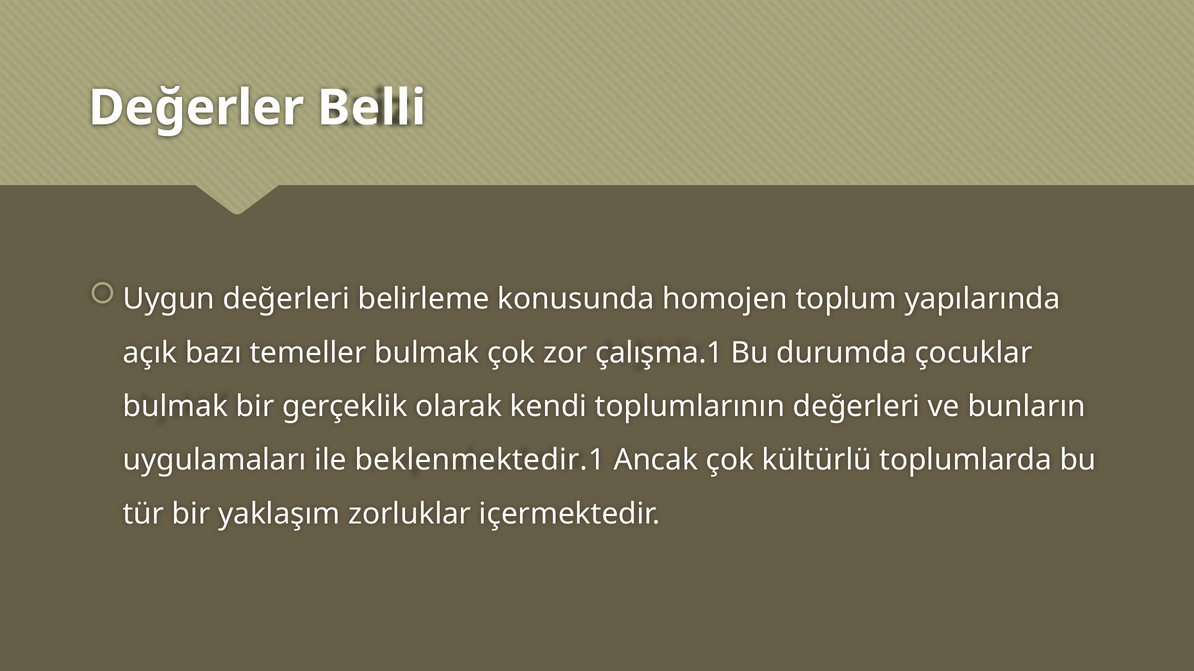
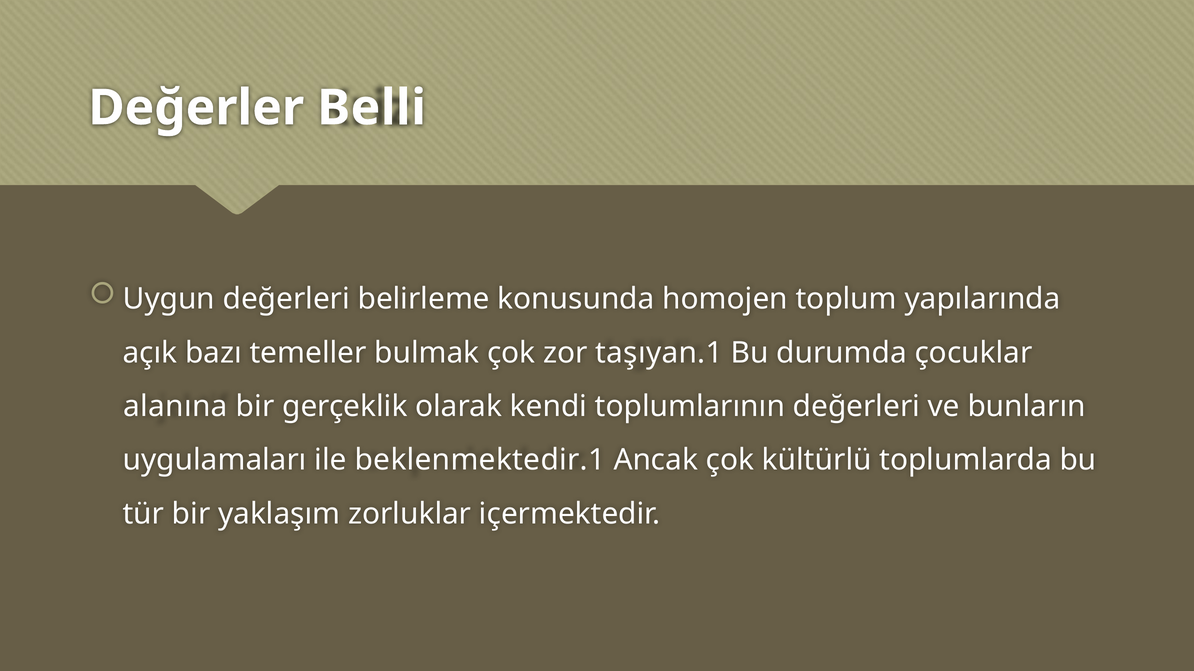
çalışma.1: çalışma.1 -> taşıyan.1 (659, 353)
bulmak: bulmak -> alanına (175, 407)
